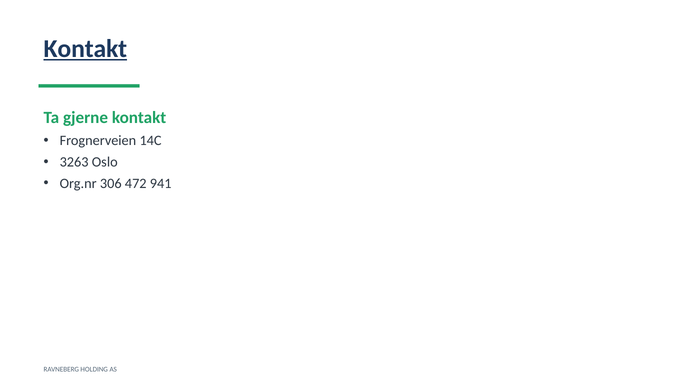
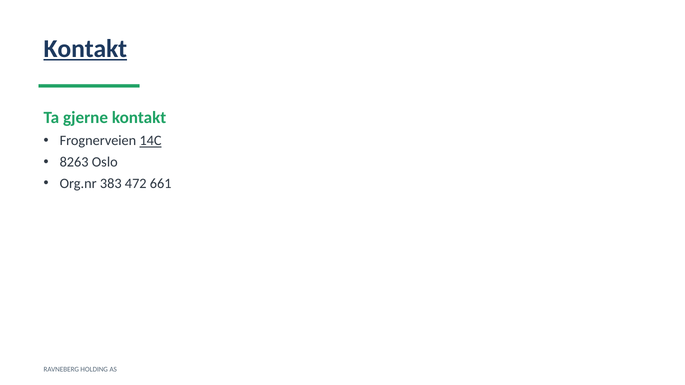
14C underline: none -> present (151, 141)
3263: 3263 -> 8263 (74, 162)
306: 306 -> 383 (111, 184)
941: 941 -> 661 (161, 184)
